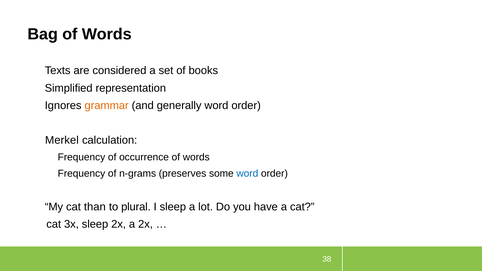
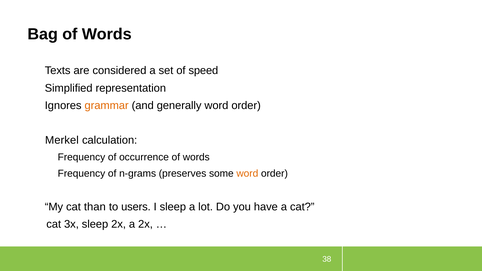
books: books -> speed (203, 71)
word colour: blue -> orange (247, 174)
plural: plural -> users (136, 207)
